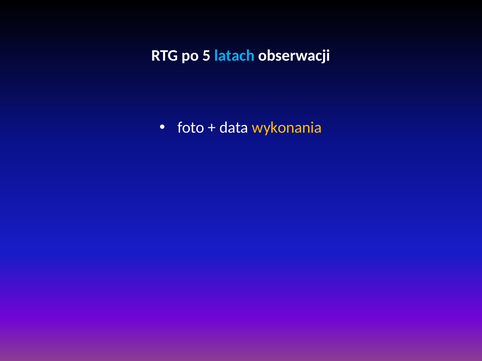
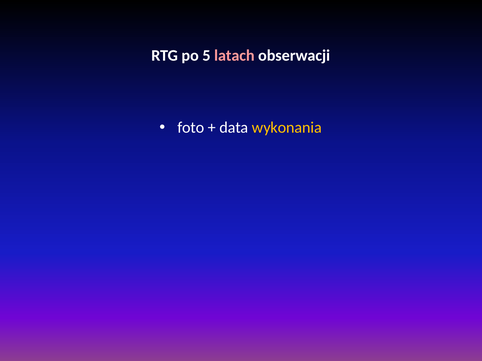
latach colour: light blue -> pink (234, 55)
